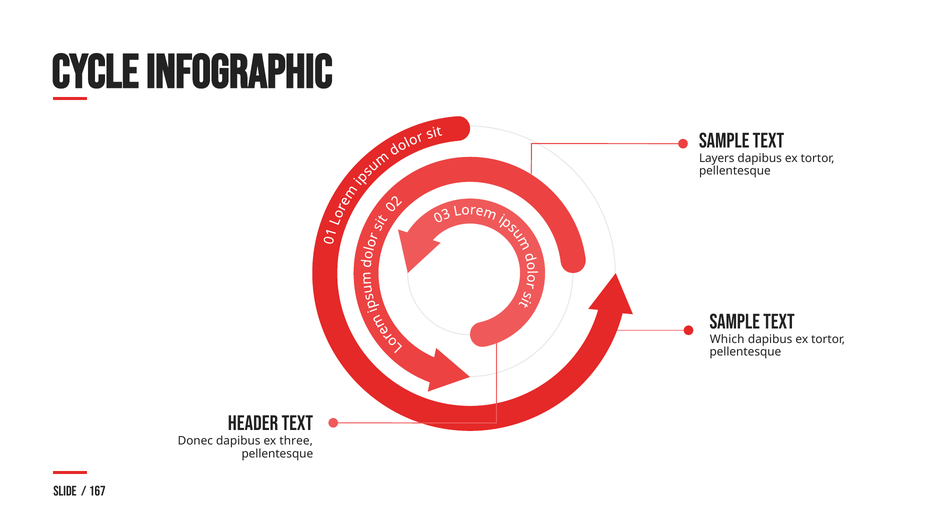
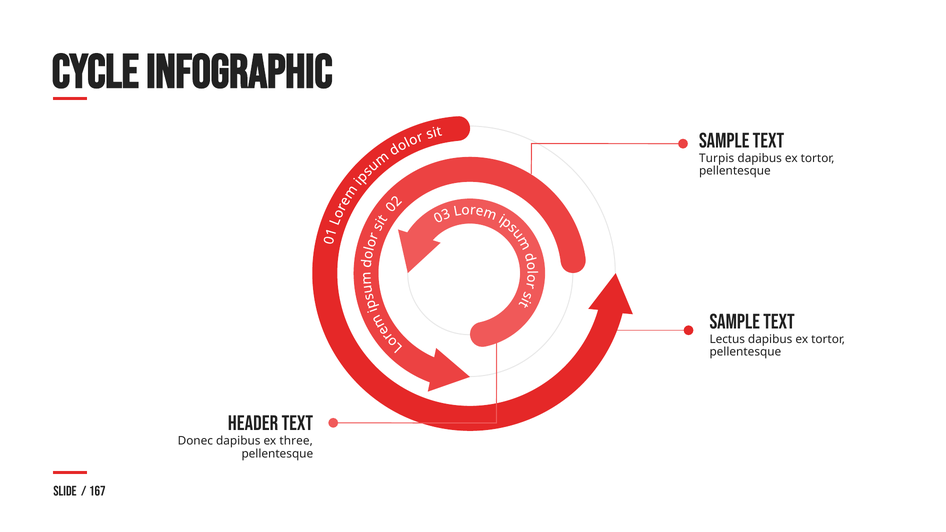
Layers: Layers -> Turpis (717, 158)
Which: Which -> Lectus (727, 339)
